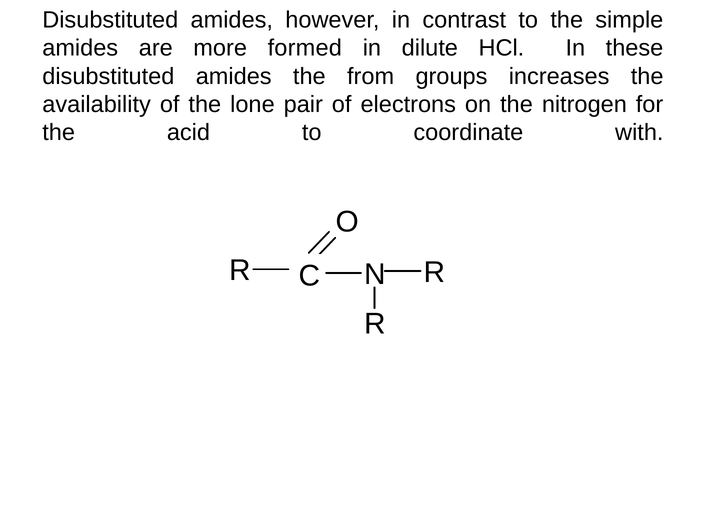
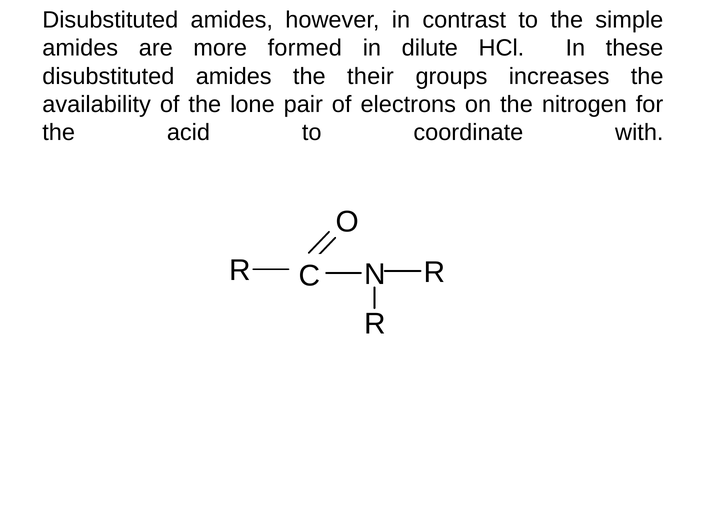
from: from -> their (370, 76)
